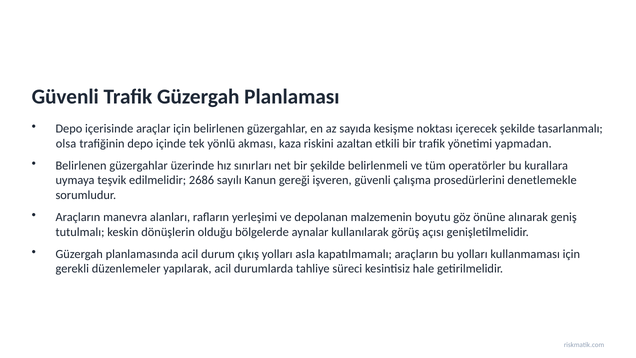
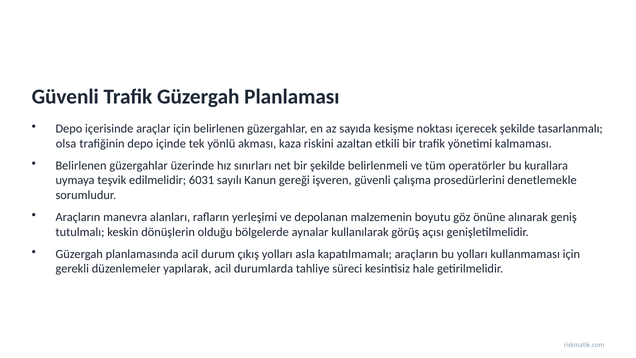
yapmadan: yapmadan -> kalmaması (523, 143)
2686: 2686 -> 6031 (202, 180)
